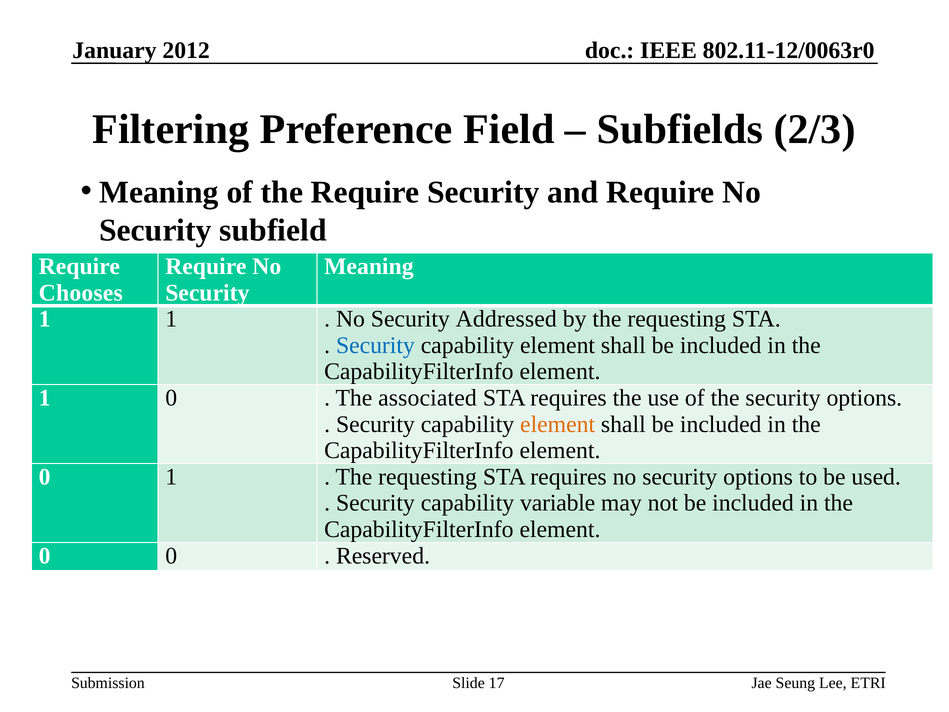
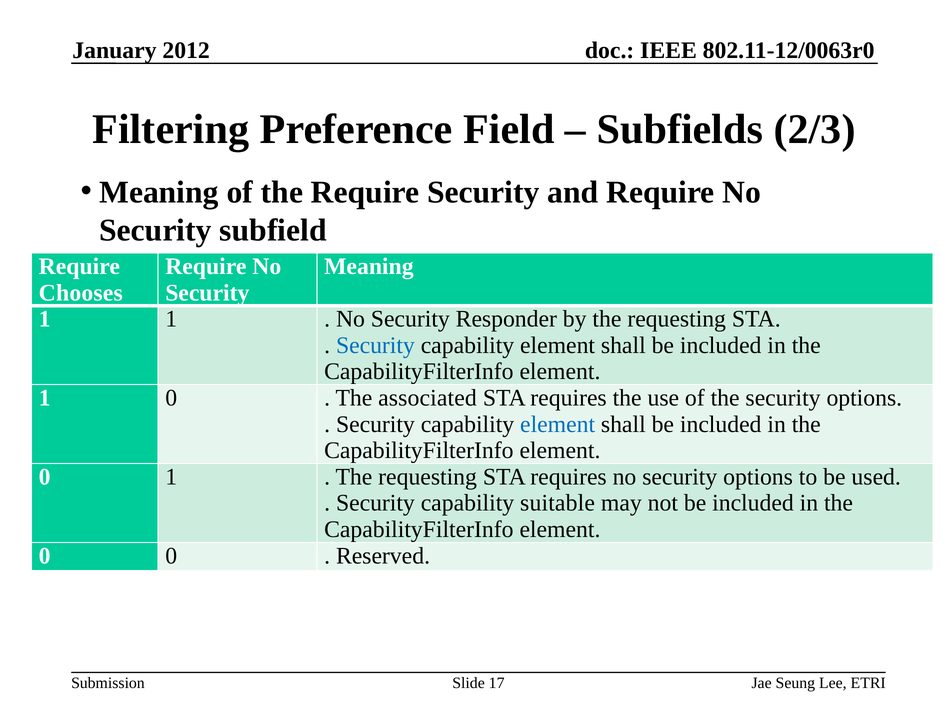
Addressed: Addressed -> Responder (506, 319)
element colour: orange -> blue (558, 424)
variable: variable -> suitable (558, 503)
